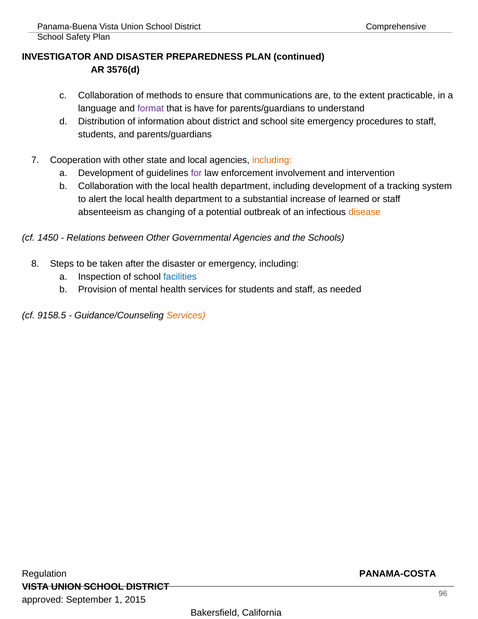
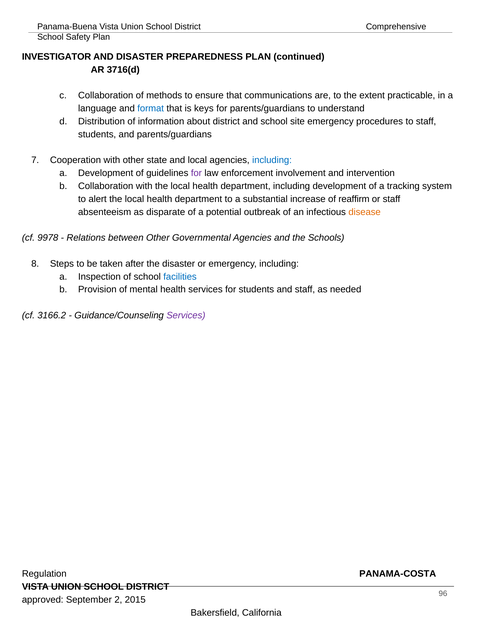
3576(d: 3576(d -> 3716(d (123, 70)
format colour: purple -> blue (151, 108)
have: have -> keys (204, 108)
including colour: orange -> blue (272, 160)
learned: learned -> reaffirm (354, 199)
changing: changing -> disparate (166, 212)
1450: 1450 -> 9978 (48, 238)
9158.5: 9158.5 -> 3166.2 (52, 315)
Services colour: orange -> purple (186, 315)
1: 1 -> 2 (118, 599)
